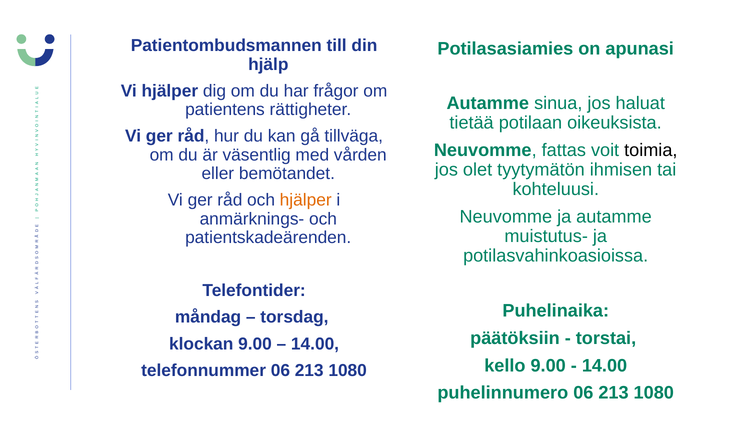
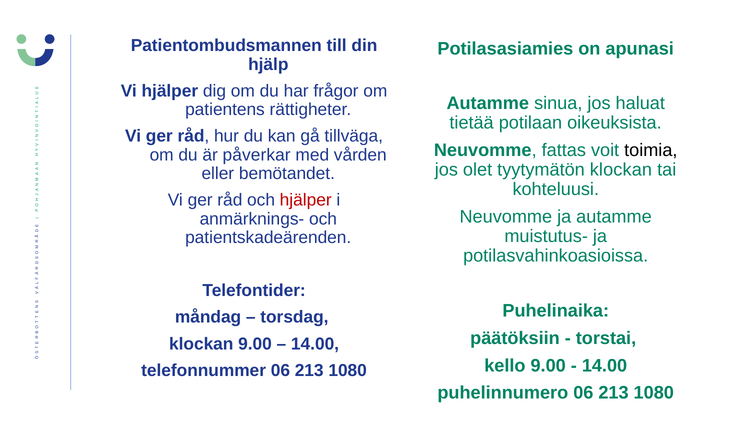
väsentlig: väsentlig -> påverkar (257, 155)
tyytymätön ihmisen: ihmisen -> klockan (621, 170)
hjälper colour: orange -> red (306, 200)
